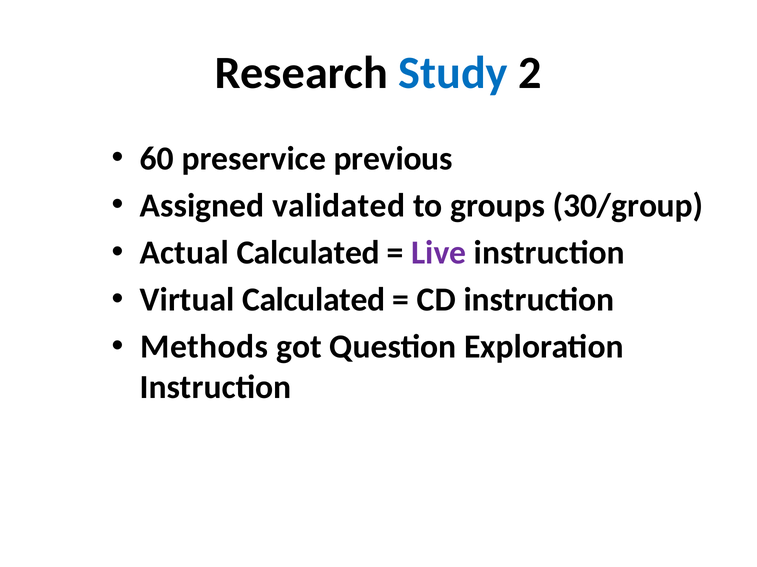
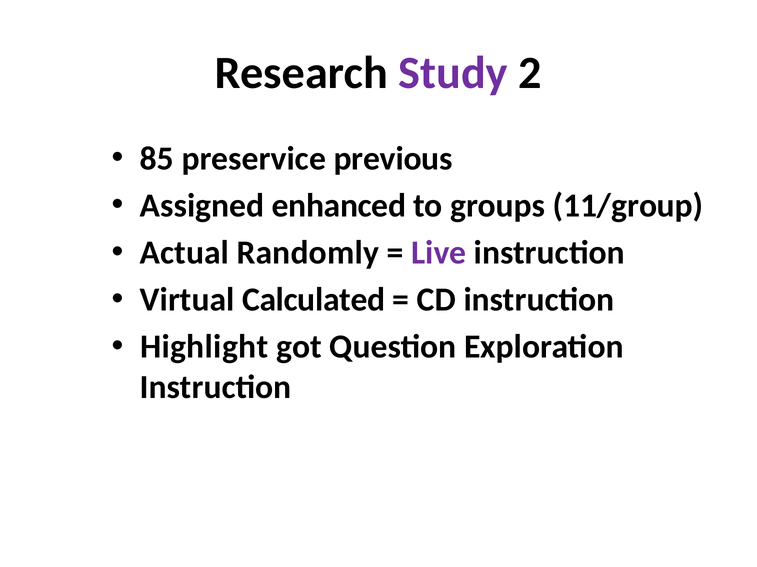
Study colour: blue -> purple (453, 73)
60: 60 -> 85 (157, 159)
validated: validated -> enhanced (339, 206)
30/group: 30/group -> 11/group (628, 206)
Actual Calculated: Calculated -> Randomly (308, 253)
Methods: Methods -> Highlight (204, 347)
